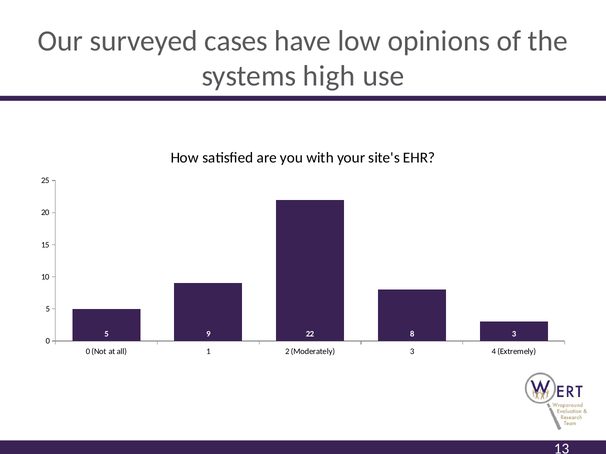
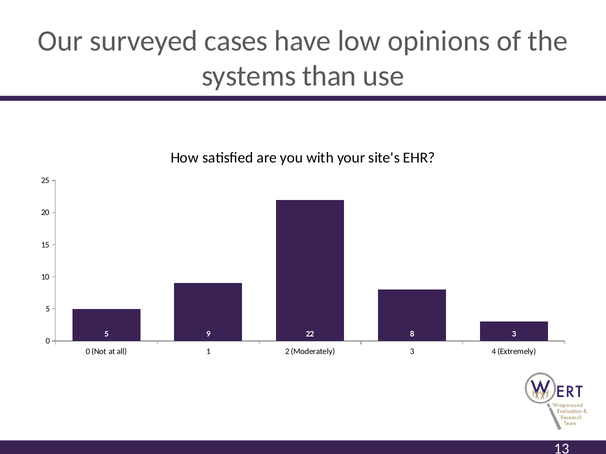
high: high -> than (329, 76)
